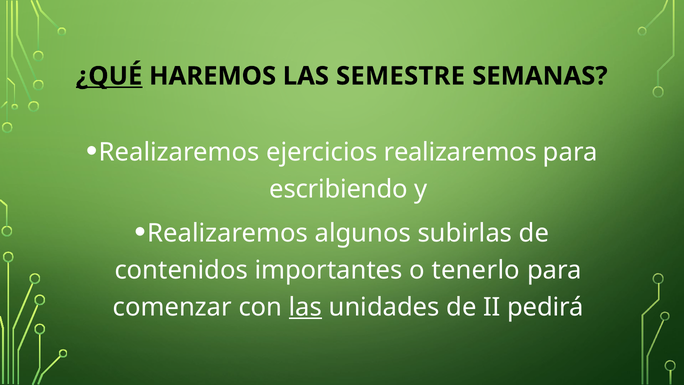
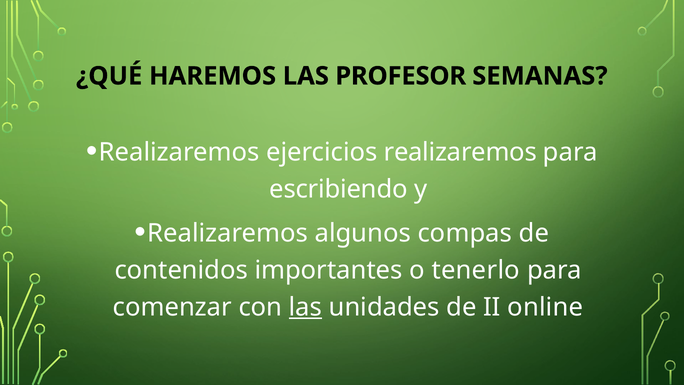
¿QUÉ underline: present -> none (109, 76)
SEMESTRE: SEMESTRE -> PROFESOR (401, 76)
subirlas: subirlas -> compas (465, 233)
pedirá: pedirá -> online (545, 307)
